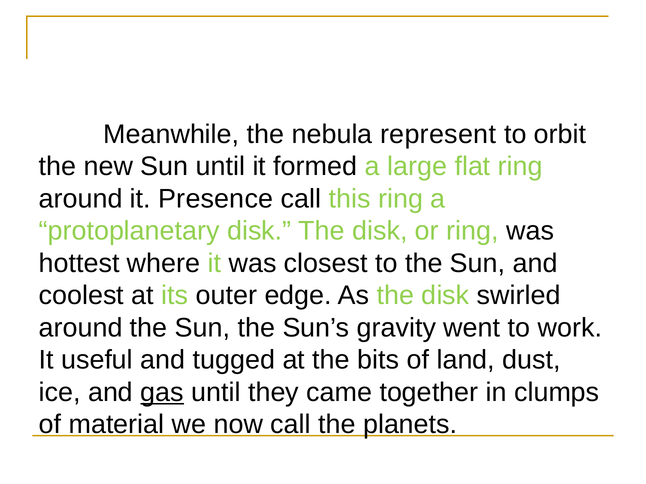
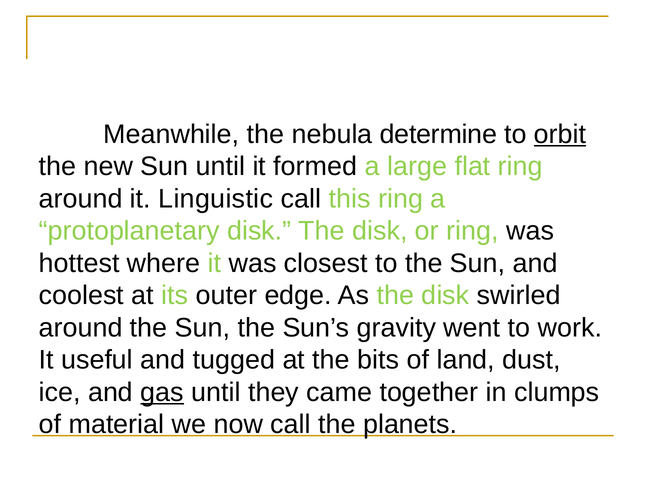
represent: represent -> determine (438, 134)
orbit underline: none -> present (560, 134)
Presence: Presence -> Linguistic (216, 199)
